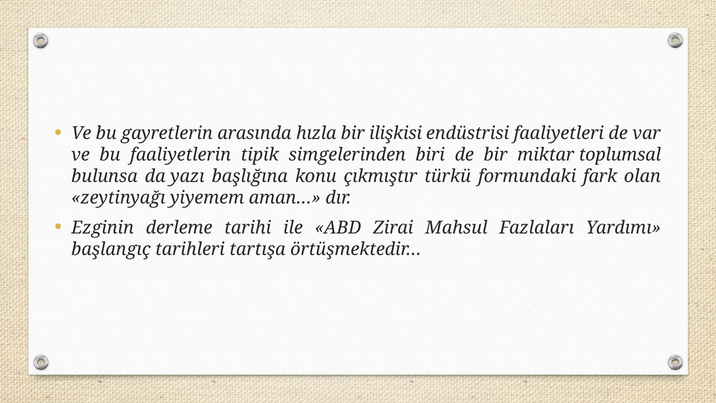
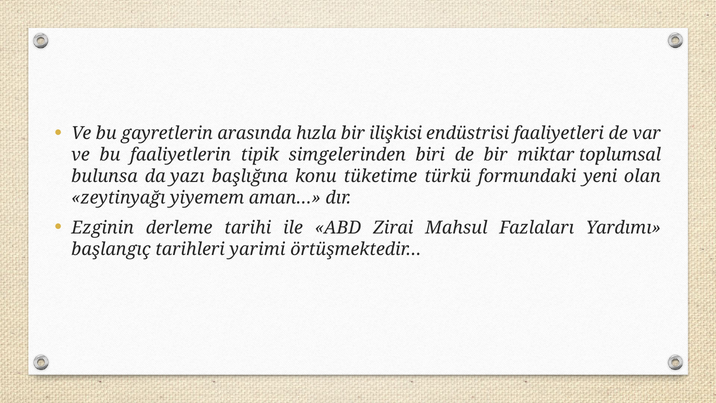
çıkmıştır: çıkmıştır -> tüketime (380, 176)
fark: fark -> yeni (600, 176)
tartışa: tartışa -> yarimi (257, 249)
